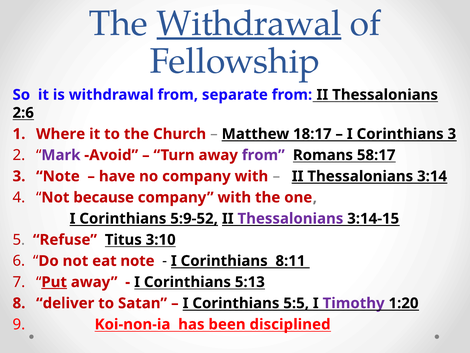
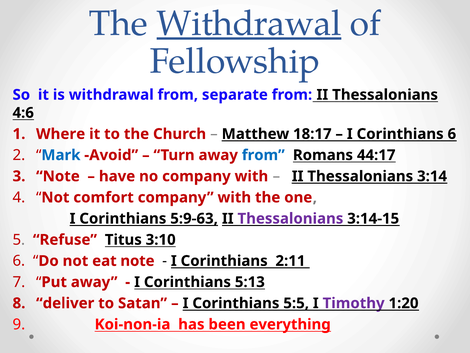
2:6: 2:6 -> 4:6 (23, 113)
Corinthians 3: 3 -> 6 (452, 134)
Mark colour: purple -> blue (61, 155)
from colour: purple -> blue (263, 155)
58:17: 58:17 -> 44:17 (376, 155)
because: because -> comfort (104, 197)
5:9-52: 5:9-52 -> 5:9-63 (194, 218)
8:11: 8:11 -> 2:11 (290, 261)
Put underline: present -> none (54, 282)
disciplined: disciplined -> everything (290, 324)
